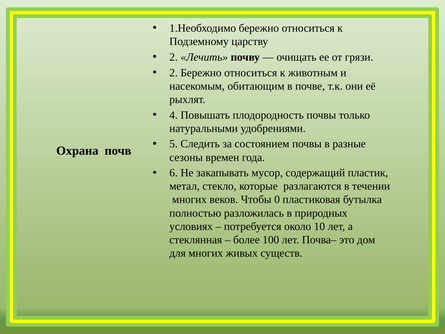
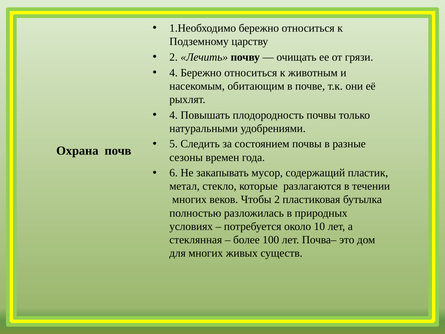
2: 2 -> 4 (174, 73)
Чтобы 0: 0 -> 2 (277, 200)
